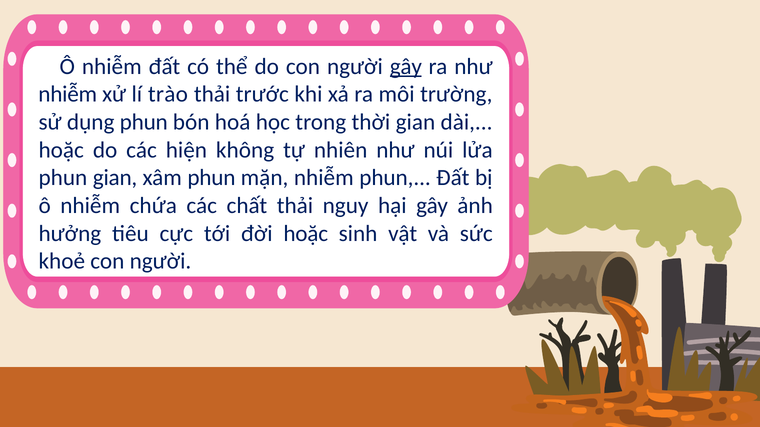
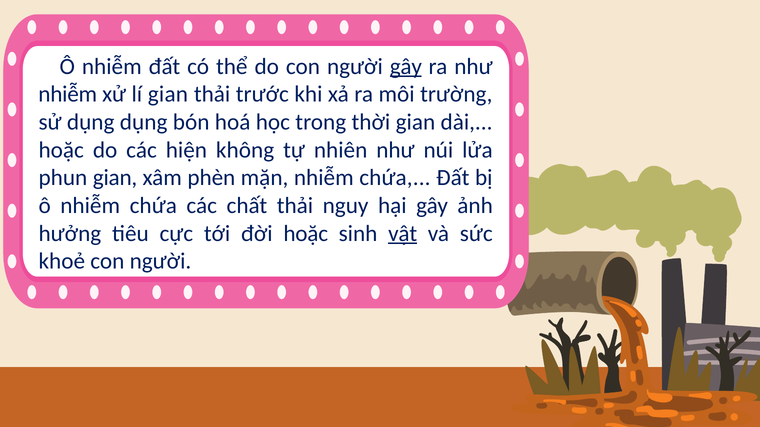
lí trào: trào -> gian (168, 94)
dụng phun: phun -> dụng (144, 122)
xâm phun: phun -> phèn (211, 178)
mặn nhiễm phun: phun -> chứa (395, 178)
vật underline: none -> present (403, 234)
